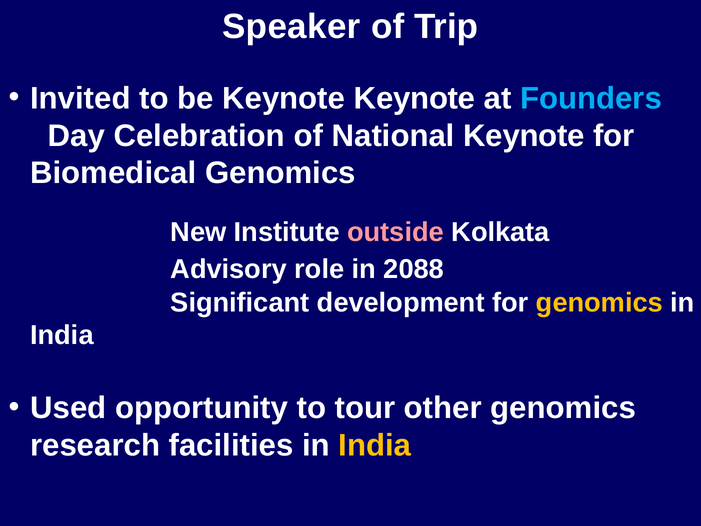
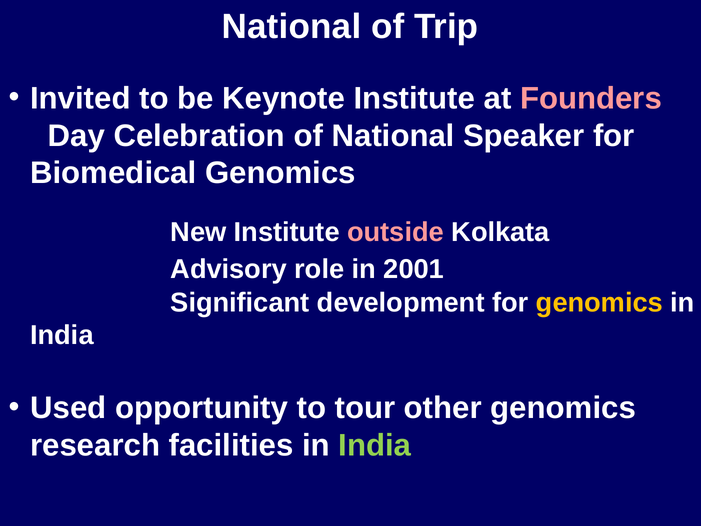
Speaker: Speaker -> National (291, 27)
Keynote Keynote: Keynote -> Institute (414, 98)
Founders colour: light blue -> pink (591, 98)
National Keynote: Keynote -> Speaker (524, 136)
2088: 2088 -> 2001 (414, 269)
India colour: yellow -> light green (375, 445)
